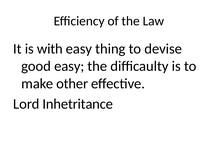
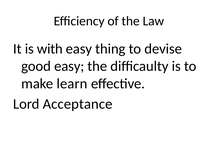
other: other -> learn (72, 84)
Inhetritance: Inhetritance -> Acceptance (78, 104)
